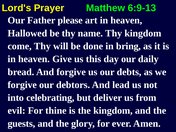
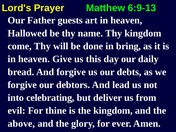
please: please -> guests (70, 20)
guests: guests -> above (21, 124)
